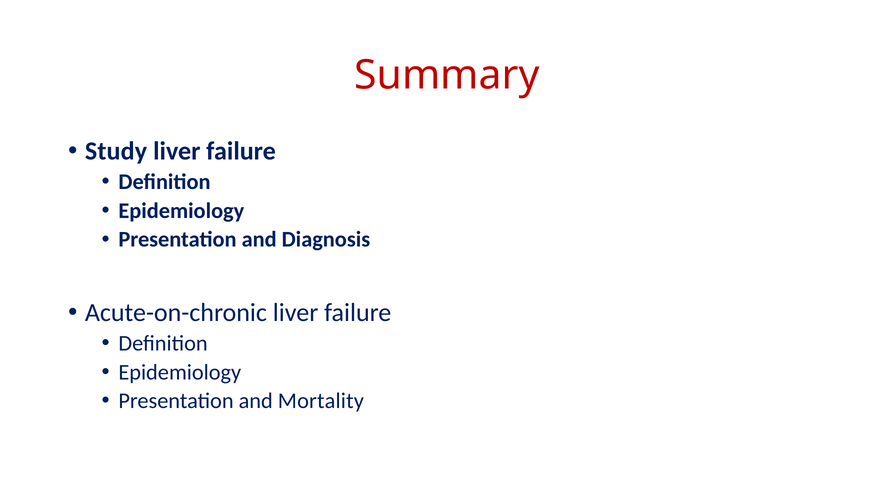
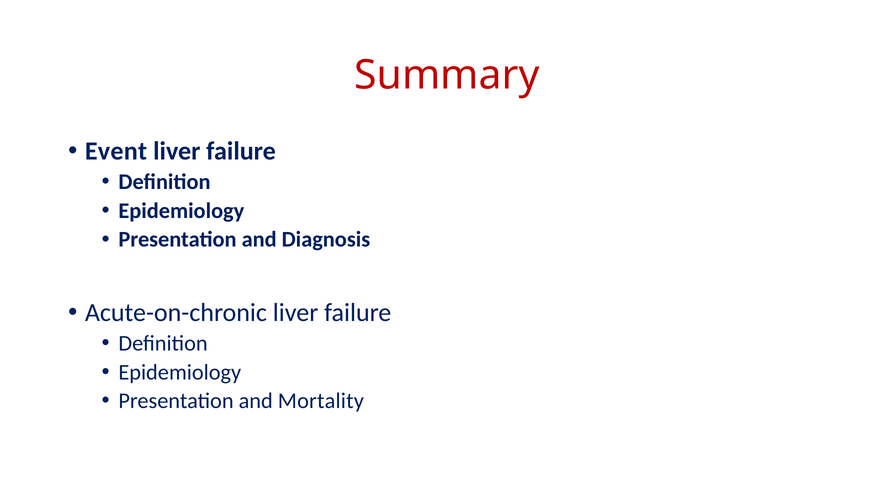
Study: Study -> Event (116, 151)
